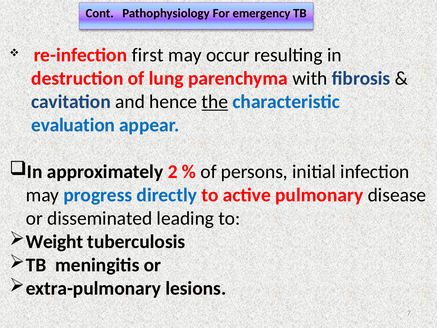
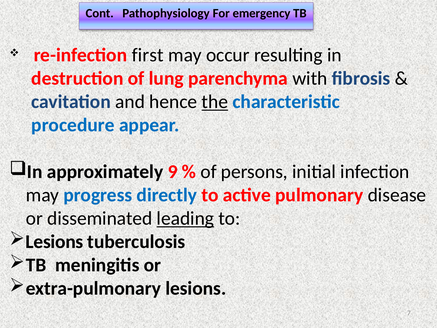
evaluation: evaluation -> procedure (73, 125)
2: 2 -> 9 (173, 172)
leading underline: none -> present (185, 218)
Weight: Weight -> Lesions (54, 242)
